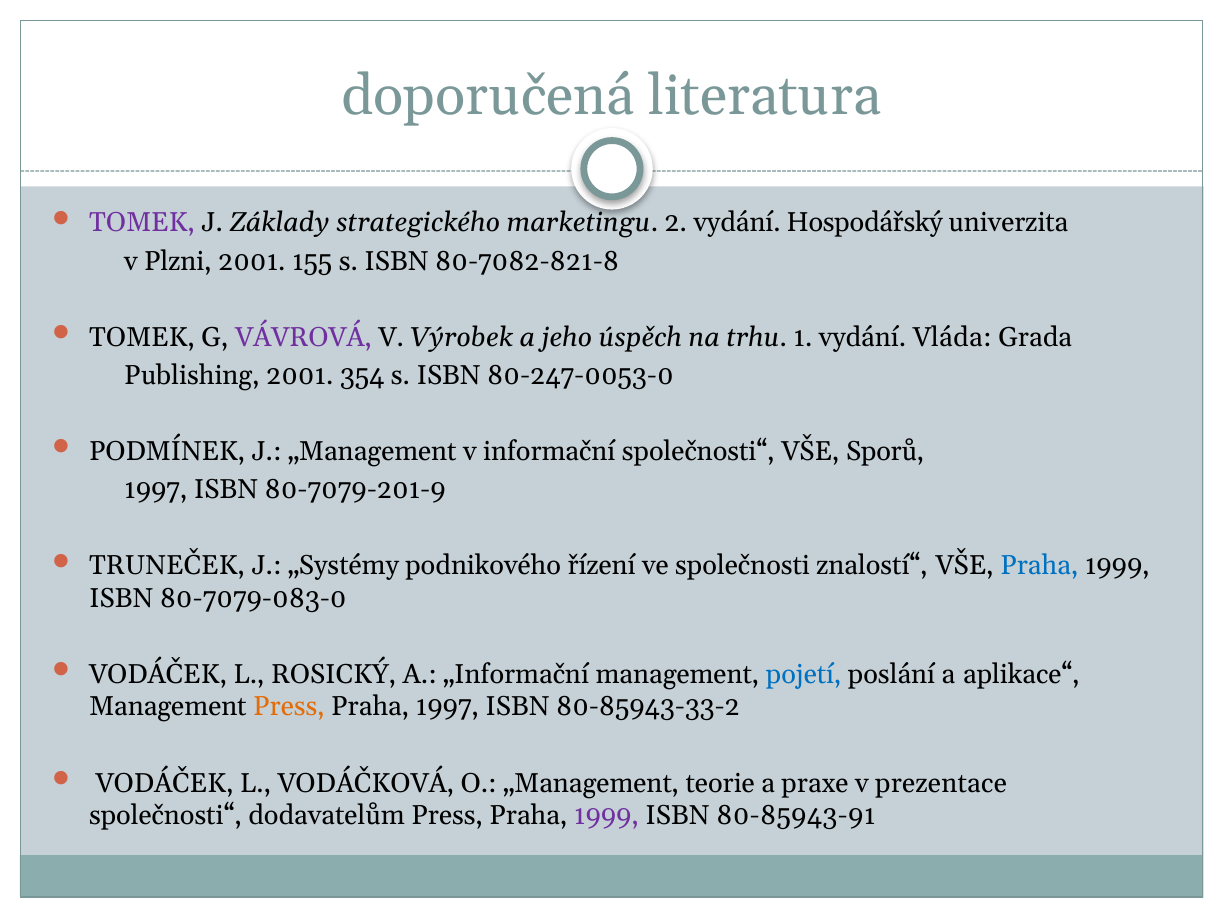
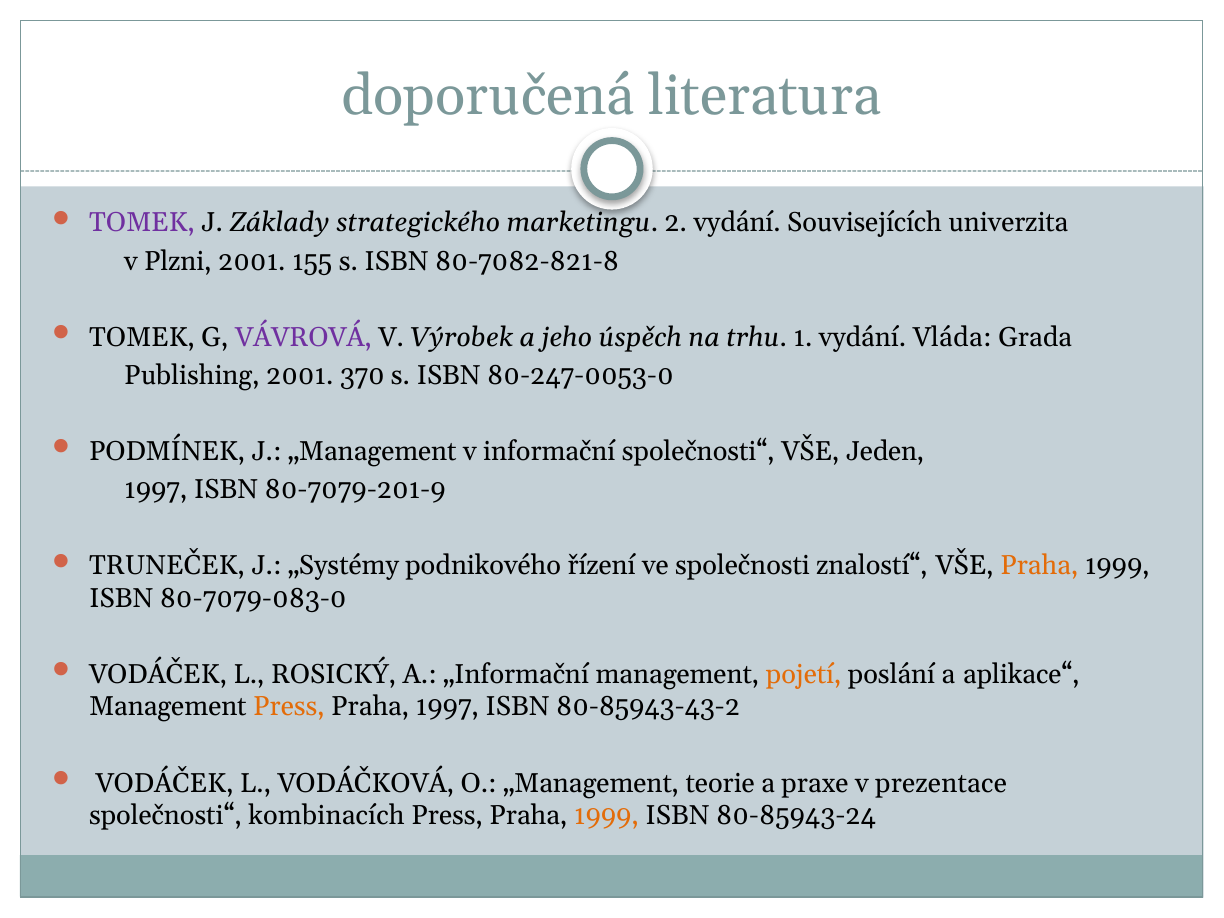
Hospodářský: Hospodářský -> Souvisejících (865, 223)
354: 354 -> 370 (362, 375)
Sporů: Sporů -> Jeden (885, 451)
Praha colour: blue -> orange (1039, 566)
pojetí colour: blue -> orange (804, 674)
80-85943-33-2: 80-85943-33-2 -> 80-85943-43-2 (648, 707)
dodavatelům: dodavatelům -> kombinacích (327, 816)
1999 colour: purple -> orange (606, 816)
80-85943-91: 80-85943-91 -> 80-85943-24 (796, 816)
